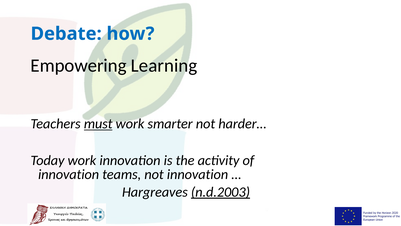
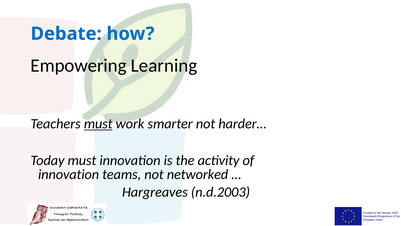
Today work: work -> must (82, 160)
not innovation: innovation -> networked (198, 174)
n.d.2003 underline: present -> none (220, 192)
